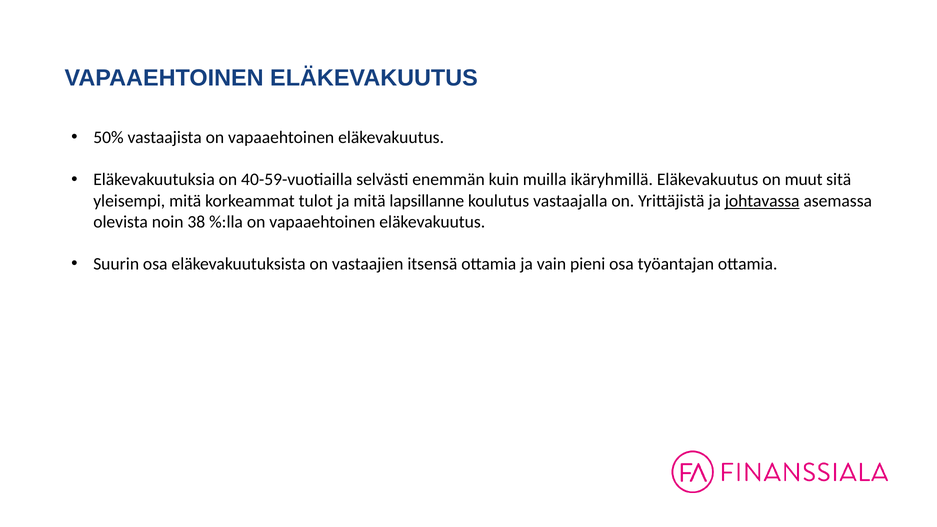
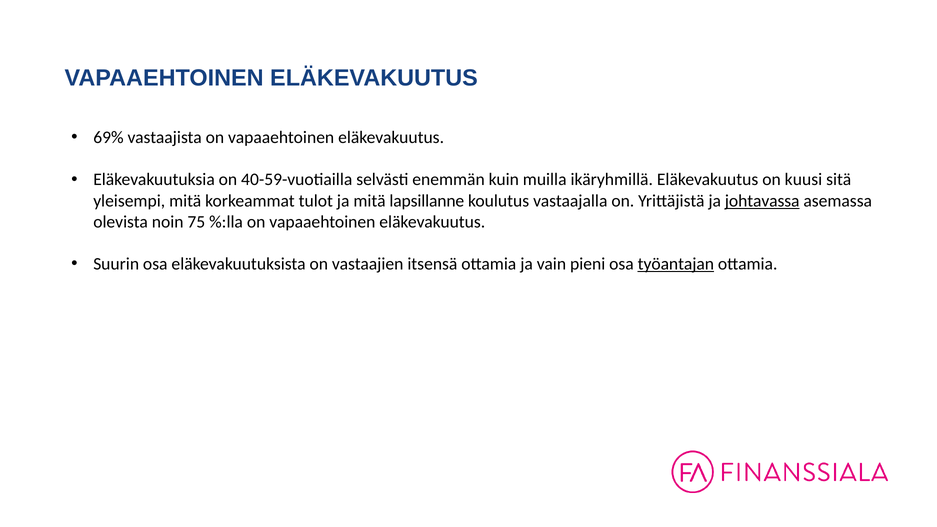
50%: 50% -> 69% (108, 138)
muut: muut -> kuusi (803, 180)
38: 38 -> 75 (196, 222)
työantajan underline: none -> present (676, 264)
